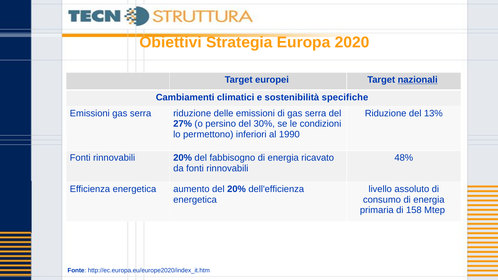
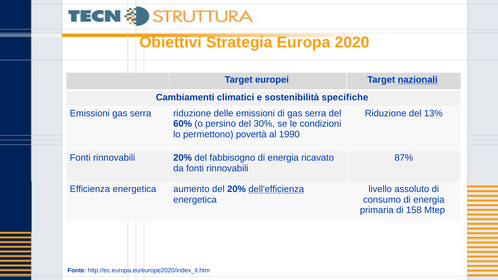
27%: 27% -> 60% (183, 124)
inferiori: inferiori -> povertà (251, 134)
48%: 48% -> 87% (404, 158)
dell'efficienza underline: none -> present (276, 189)
